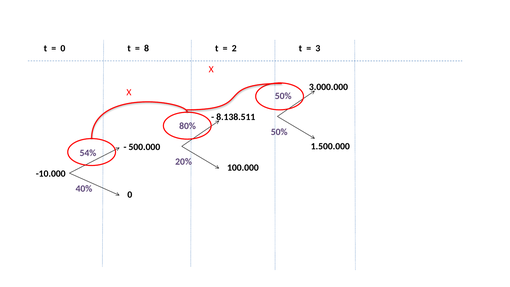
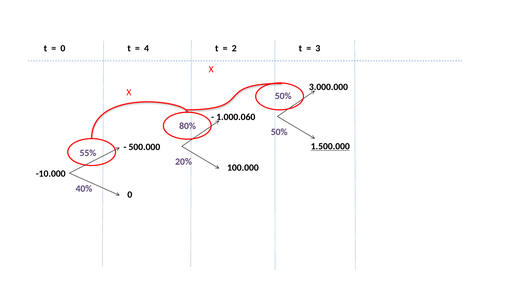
8: 8 -> 4 (147, 48)
8.138.511: 8.138.511 -> 1.000.060 (236, 117)
1.500.000 underline: none -> present (330, 146)
54%: 54% -> 55% (88, 153)
